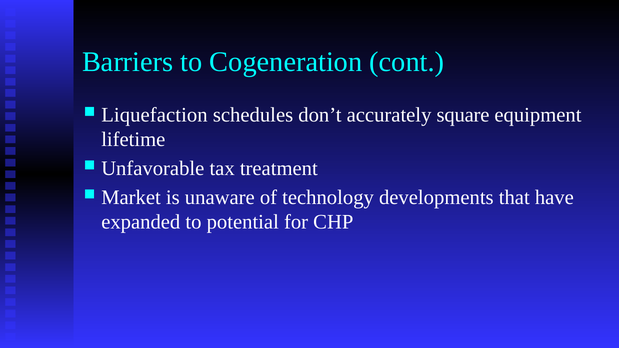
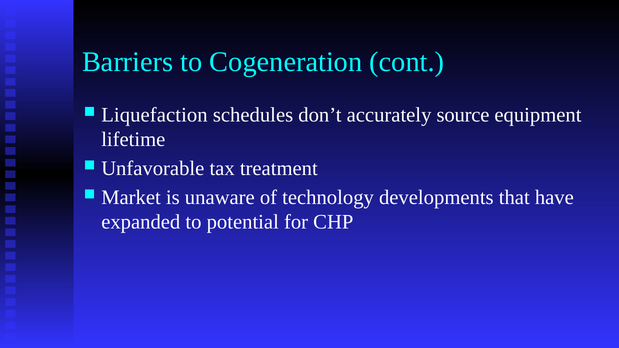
square: square -> source (463, 115)
